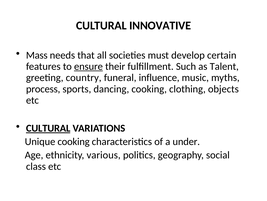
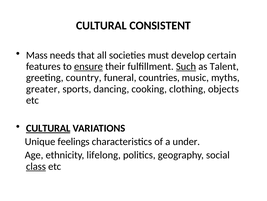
INNOVATIVE: INNOVATIVE -> CONSISTENT (160, 26)
Such underline: none -> present (186, 66)
influence: influence -> countries (159, 77)
process: process -> greater (43, 89)
Unique cooking: cooking -> feelings (74, 141)
various: various -> lifelong (104, 155)
class underline: none -> present (36, 166)
